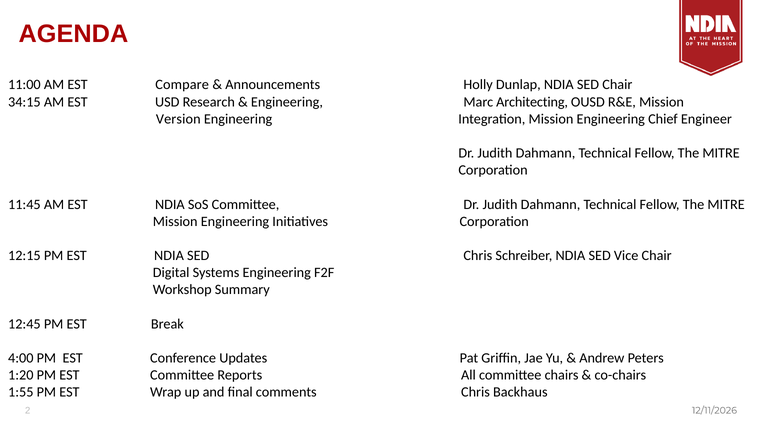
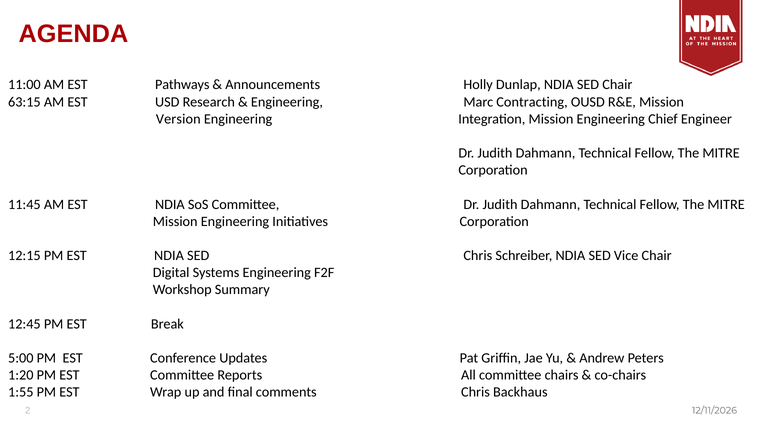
Compare: Compare -> Pathways (182, 85)
34:15: 34:15 -> 63:15 (24, 102)
Architecting: Architecting -> Contracting (532, 102)
4:00: 4:00 -> 5:00 (21, 358)
